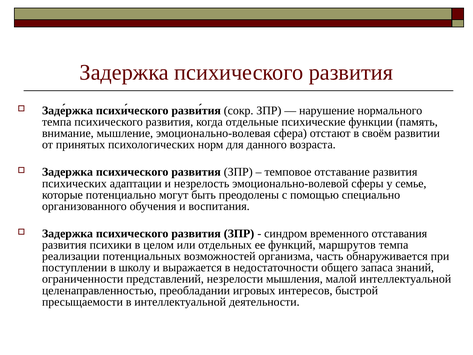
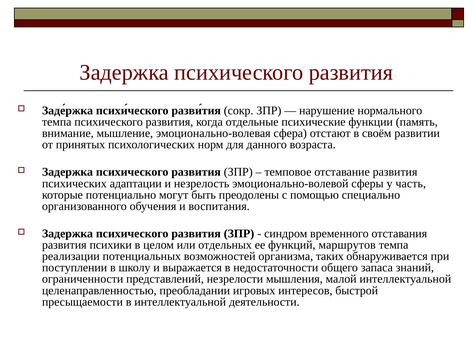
семье: семье -> часть (411, 183)
часть: часть -> таких (330, 256)
